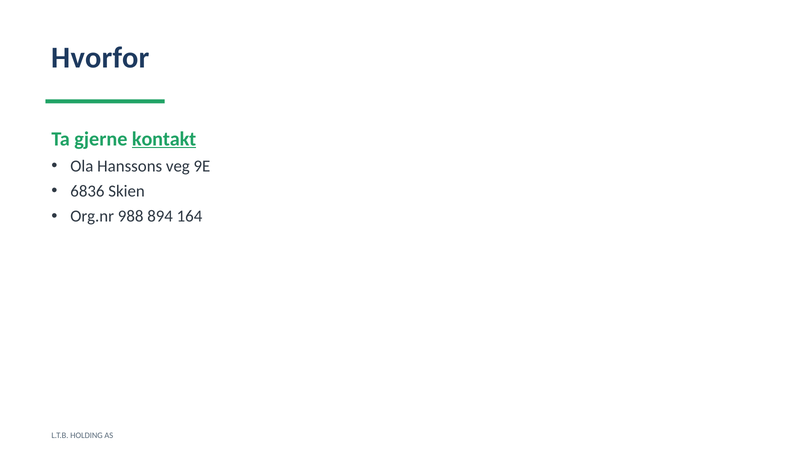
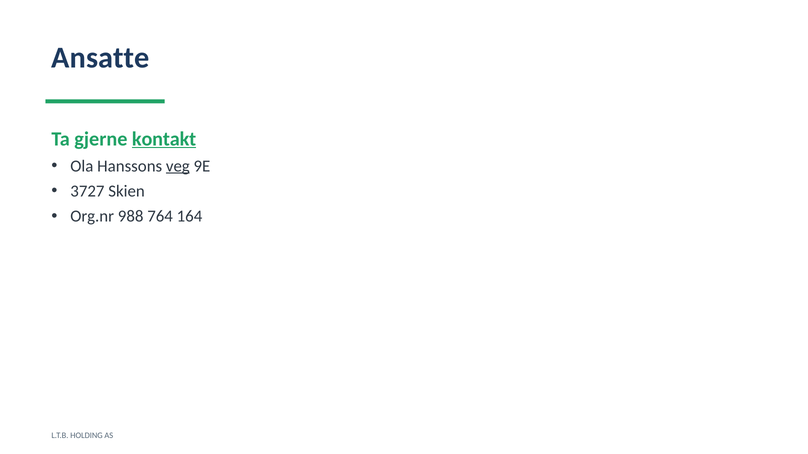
Hvorfor: Hvorfor -> Ansatte (101, 58)
veg underline: none -> present (178, 166)
6836: 6836 -> 3727 (87, 191)
894: 894 -> 764 (160, 217)
